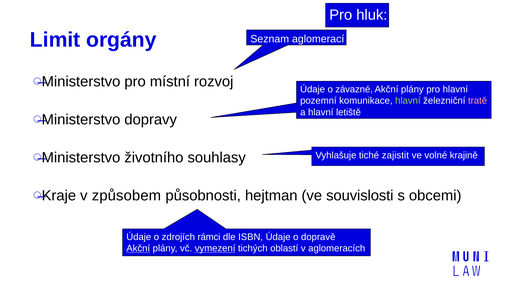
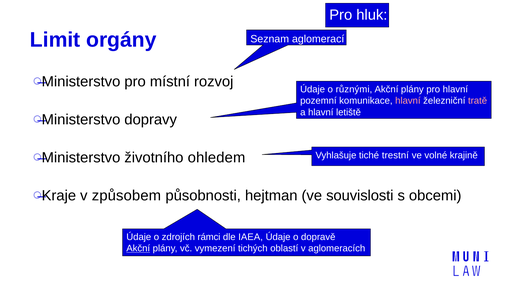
závazné: závazné -> různými (354, 89)
hlavní colour: light green -> pink (408, 101)
souhlasy: souhlasy -> ohledem (217, 158)
zajistit: zajistit -> trestní (395, 155)
ISBN: ISBN -> IAEA (251, 237)
vymezení underline: present -> none (215, 249)
